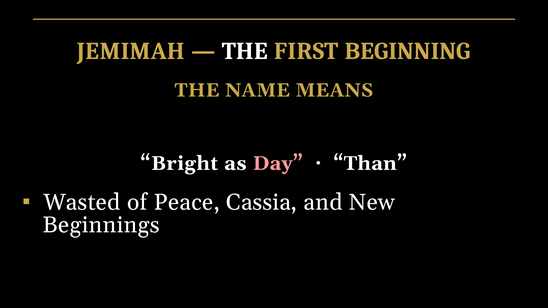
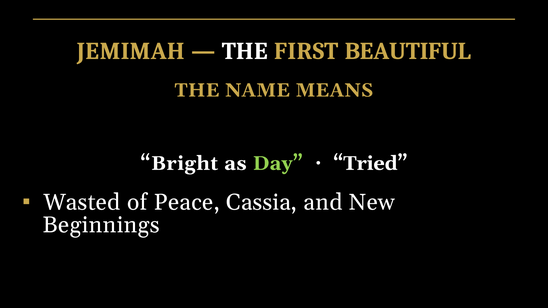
BEGINNING: BEGINNING -> BEAUTIFUL (408, 51)
Day colour: pink -> light green (278, 163)
Than: Than -> Tried (370, 163)
